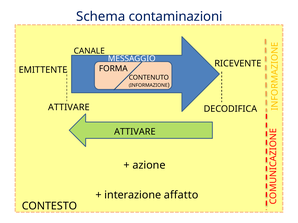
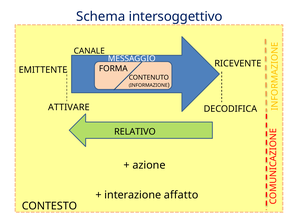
contaminazioni: contaminazioni -> intersoggettivo (176, 17)
ATTIVARE: ATTIVARE -> RELATIVO (135, 132)
